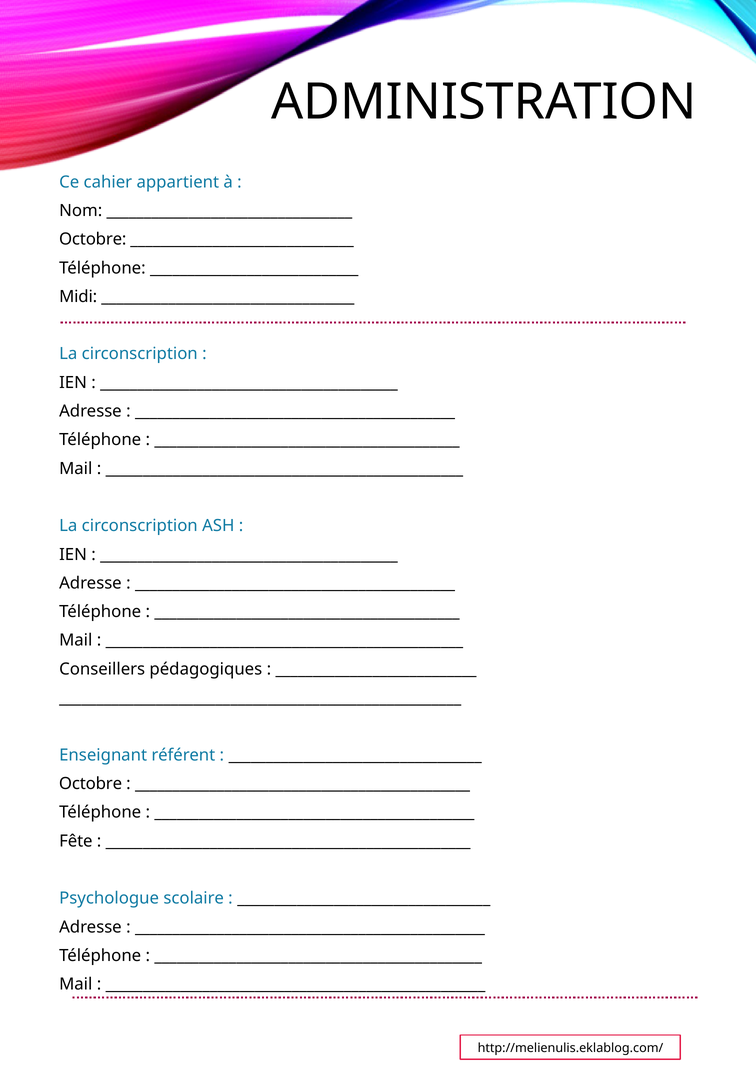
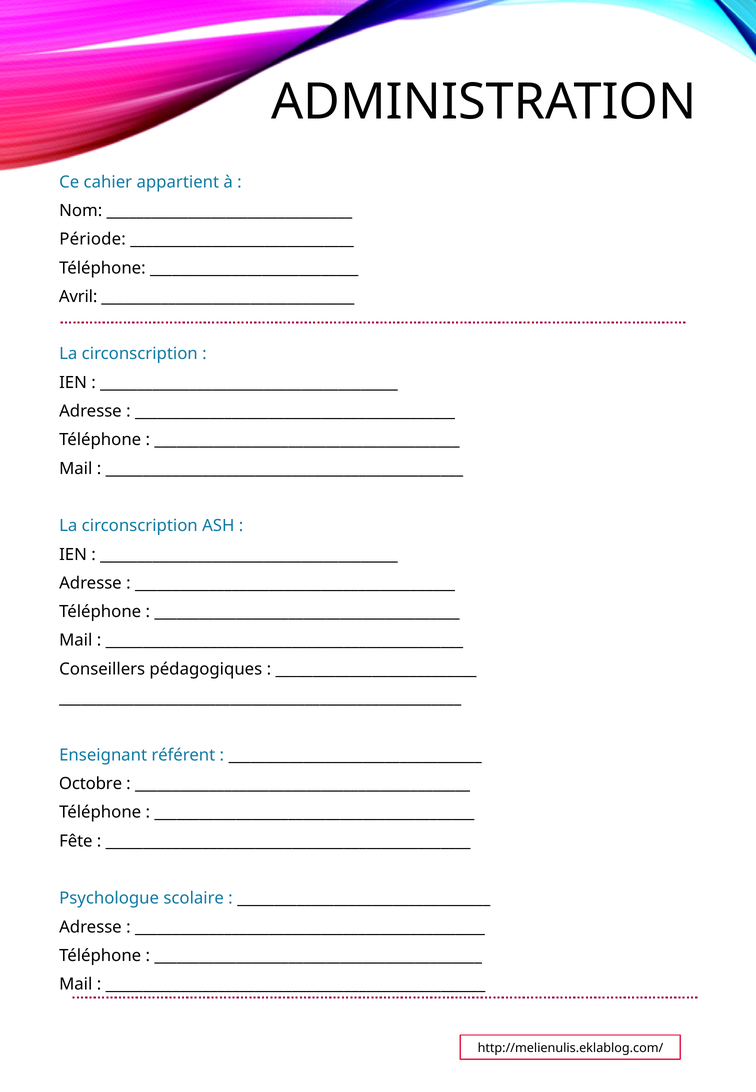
Octobre: Octobre -> Période (93, 239)
Midi: Midi -> Avril (78, 297)
